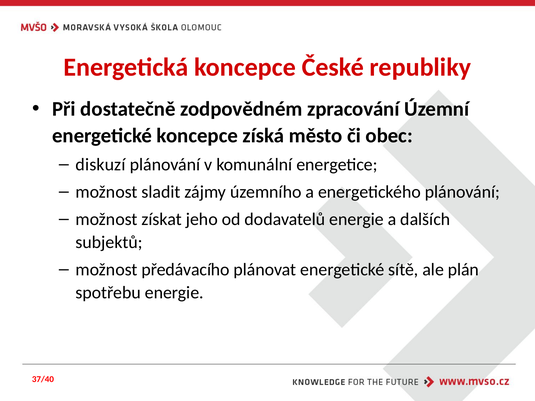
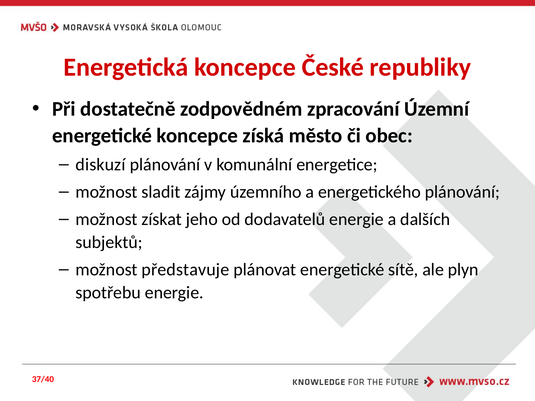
předávacího: předávacího -> představuje (185, 270)
plán: plán -> plyn (463, 270)
